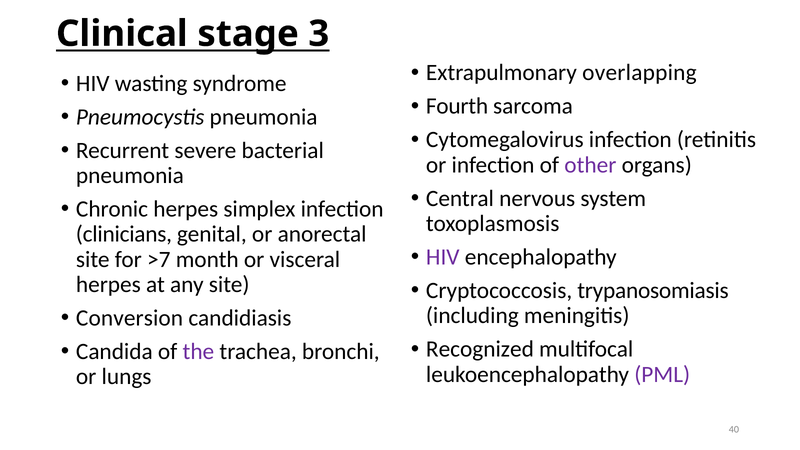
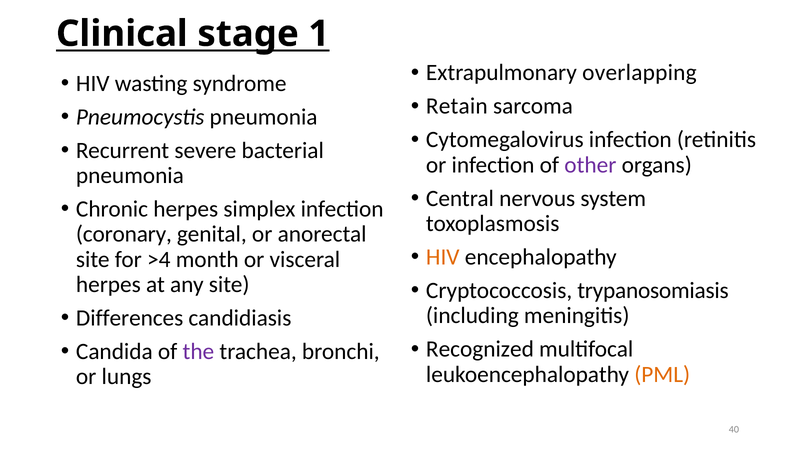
3: 3 -> 1 (319, 34)
Fourth: Fourth -> Retain (457, 106)
clinicians: clinicians -> coronary (124, 234)
HIV colour: purple -> orange (443, 257)
>7: >7 -> >4 (159, 259)
Conversion: Conversion -> Differences (130, 318)
PML colour: purple -> orange (662, 374)
